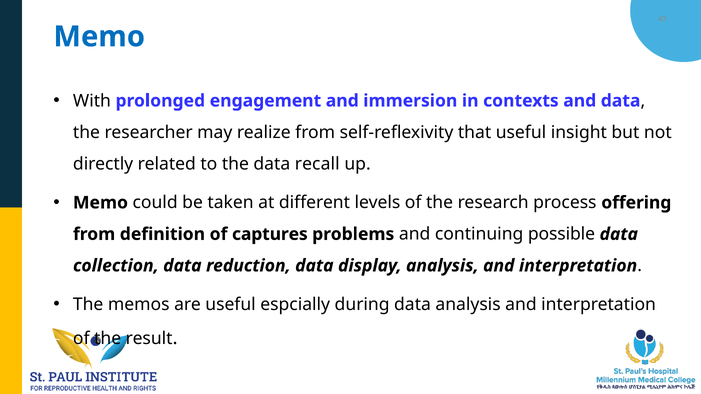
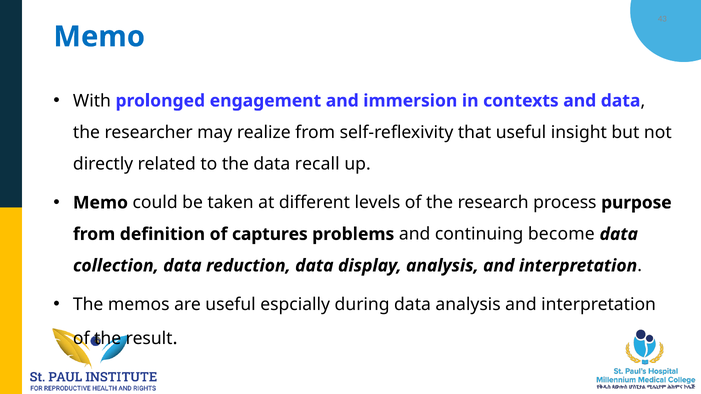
offering: offering -> purpose (636, 203)
possible: possible -> become (561, 234)
